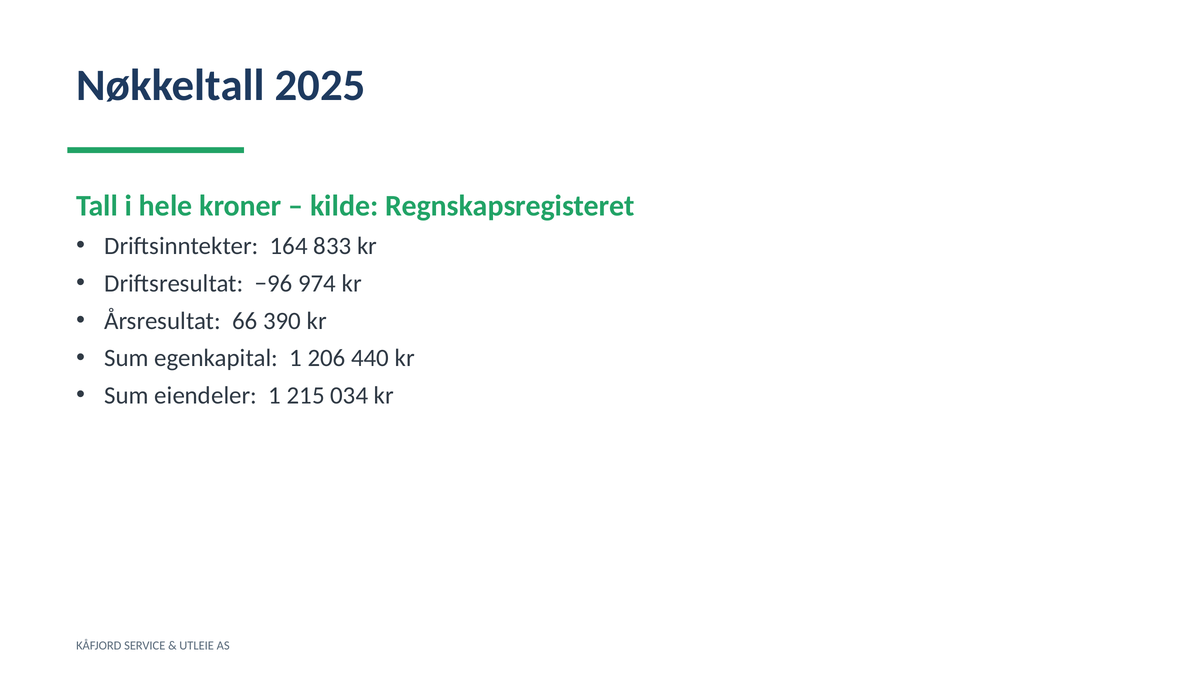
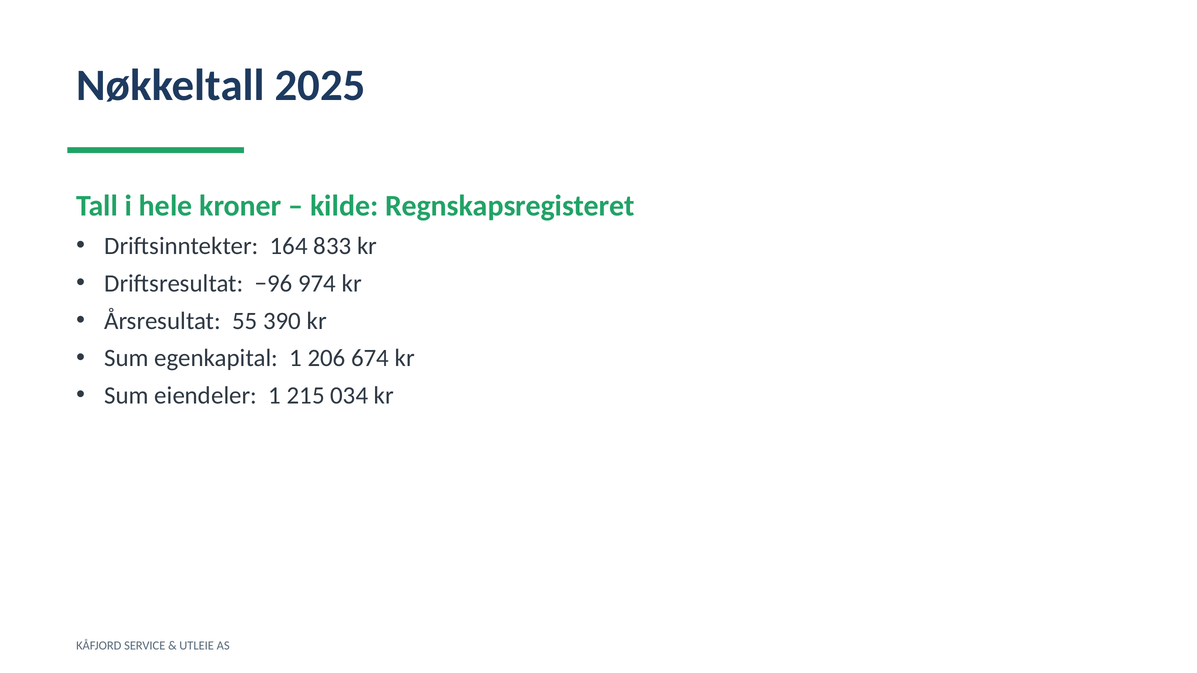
66: 66 -> 55 (245, 321)
440: 440 -> 674 (370, 358)
